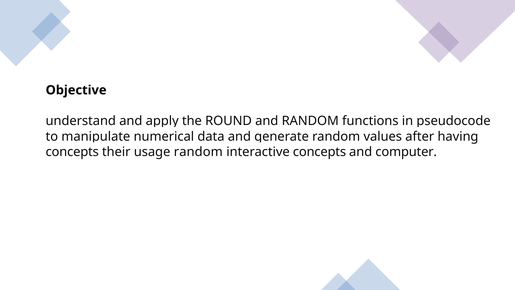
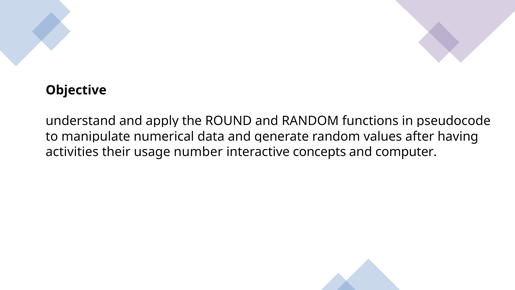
concepts: concepts -> activities (72, 152)
usage random: random -> number (198, 152)
